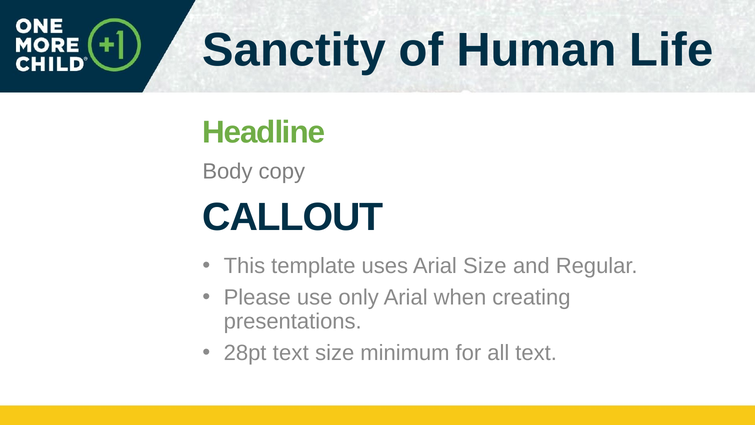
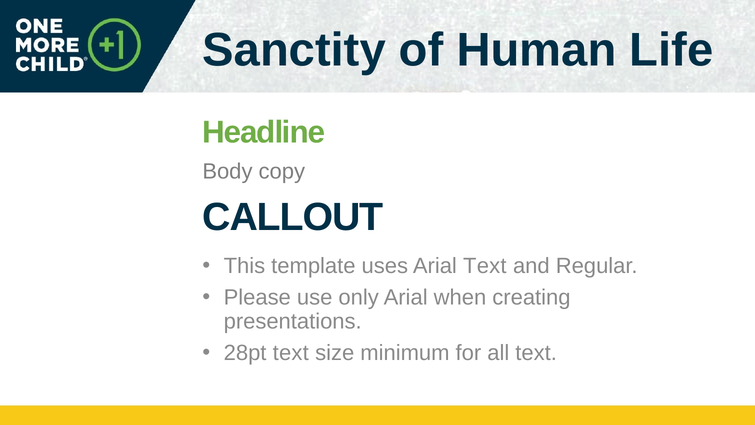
Arial Size: Size -> Text (485, 266)
